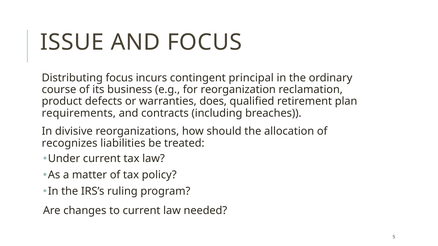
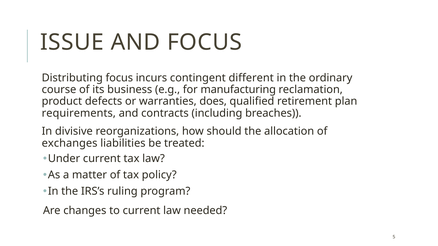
principal: principal -> different (251, 78)
reorganization: reorganization -> manufacturing (238, 90)
recognizes: recognizes -> exchanges (70, 143)
